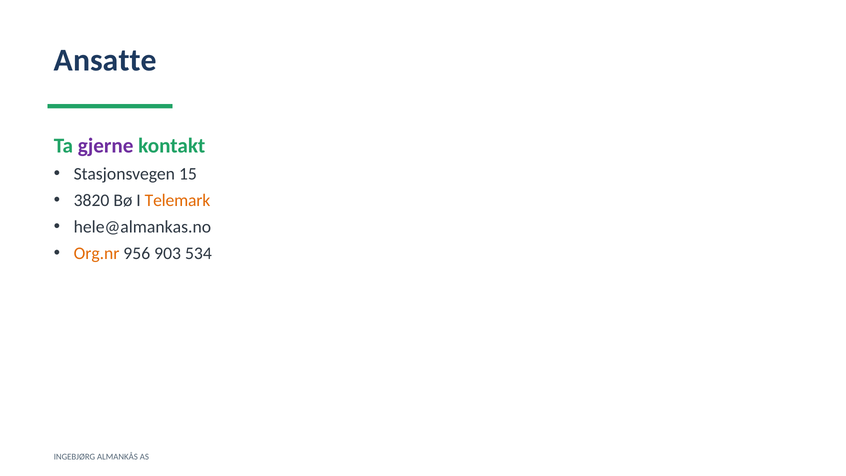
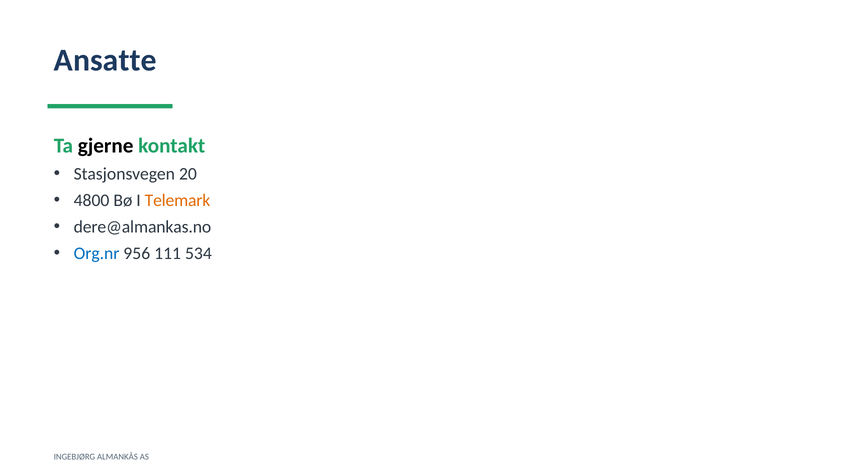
gjerne colour: purple -> black (106, 146)
15: 15 -> 20 (188, 174)
3820: 3820 -> 4800 (92, 200)
hele@almankas.no: hele@almankas.no -> dere@almankas.no (142, 227)
Org.nr colour: orange -> blue (97, 253)
903: 903 -> 111 (168, 253)
